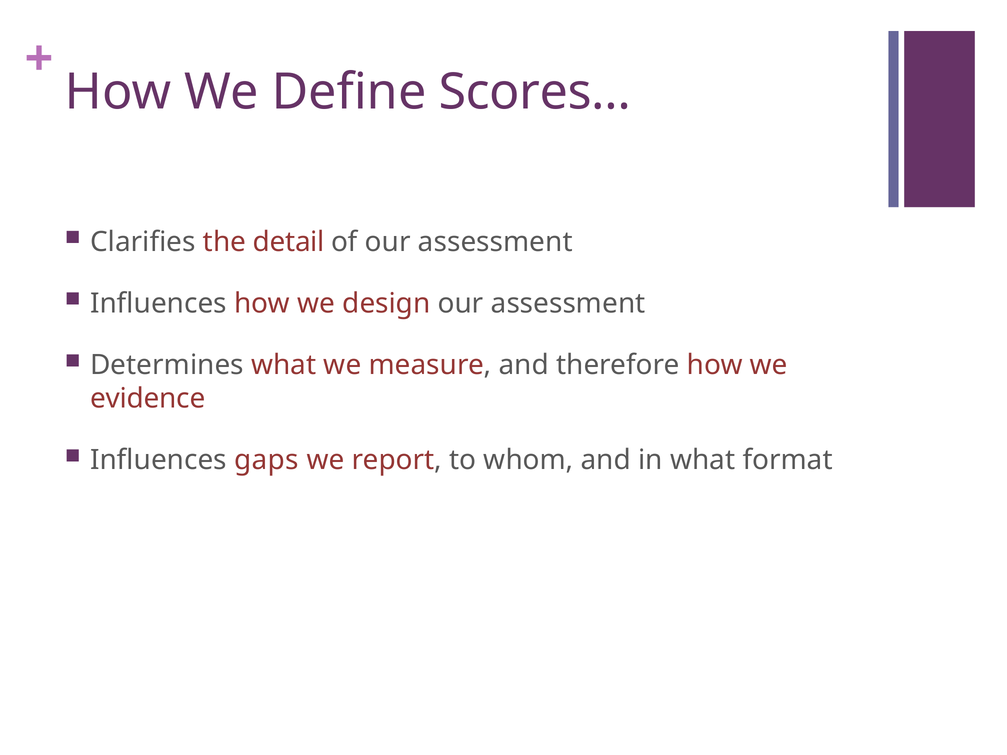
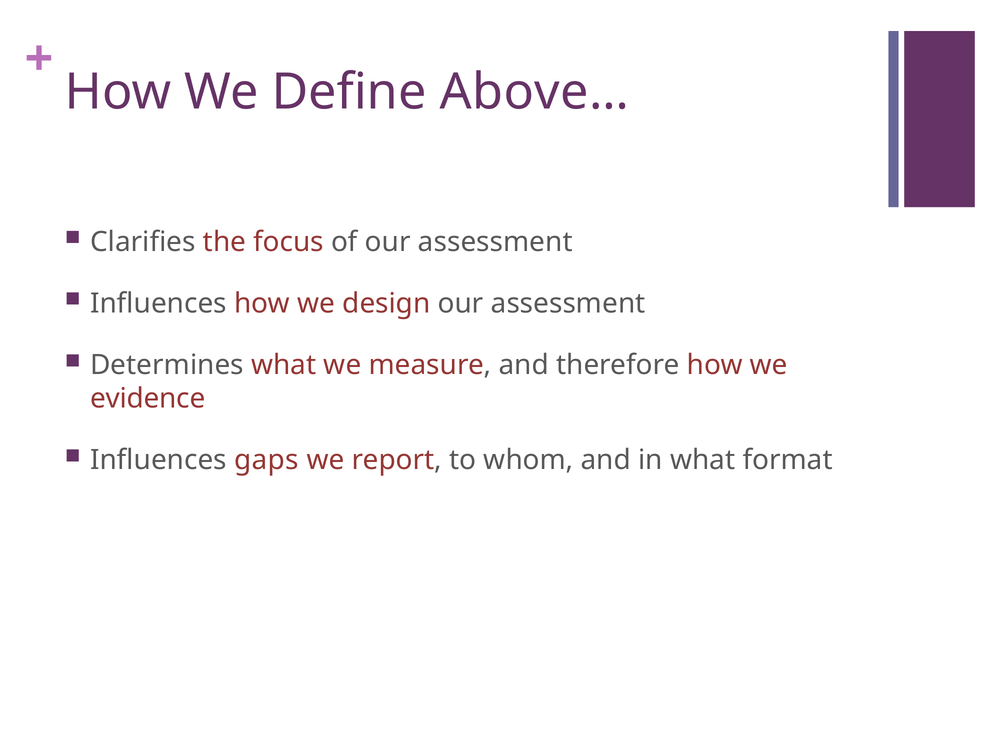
Scores…: Scores… -> Above… (534, 92)
detail: detail -> focus (289, 242)
